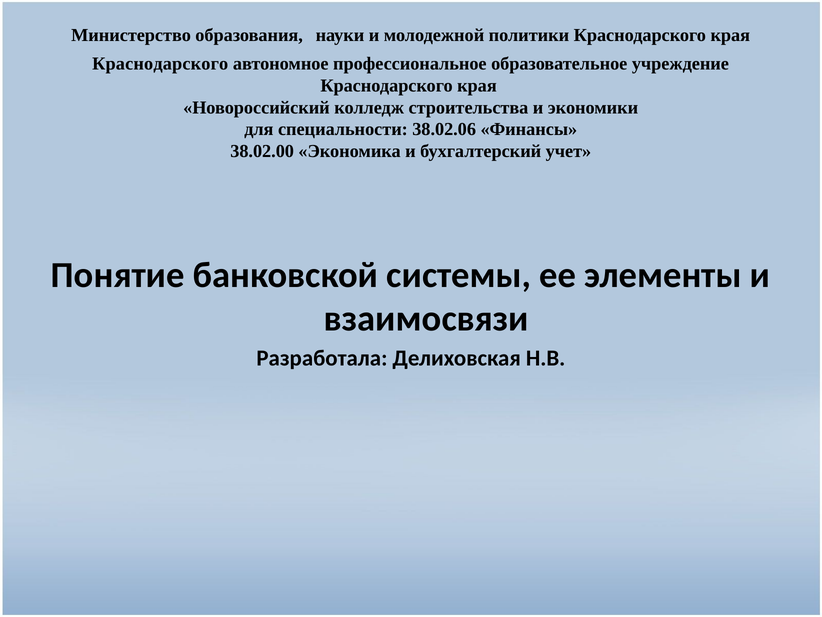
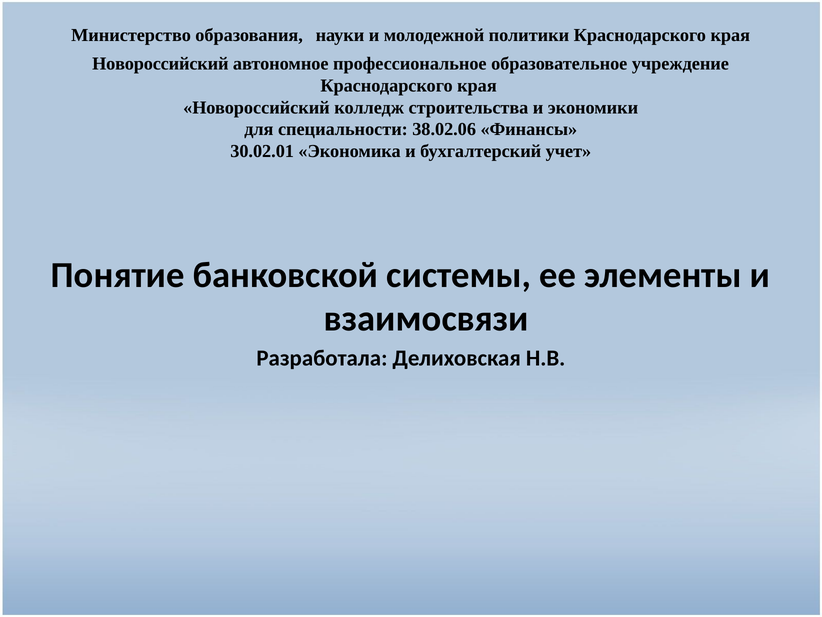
Краснодарского: Краснодарского -> Новороссийский (160, 64)
38.02.00: 38.02.00 -> 30.02.01 (262, 151)
